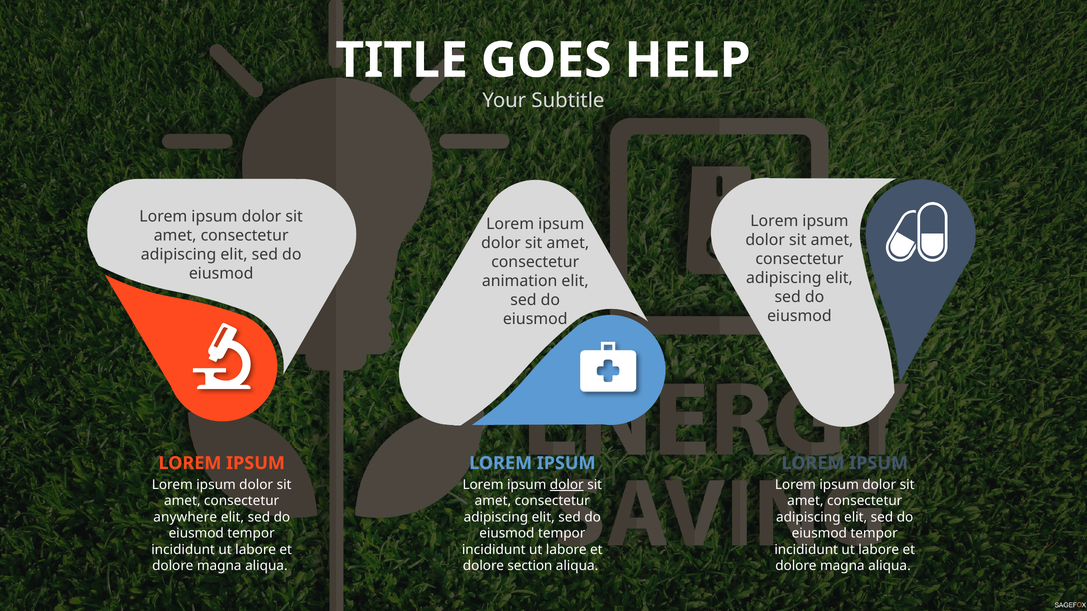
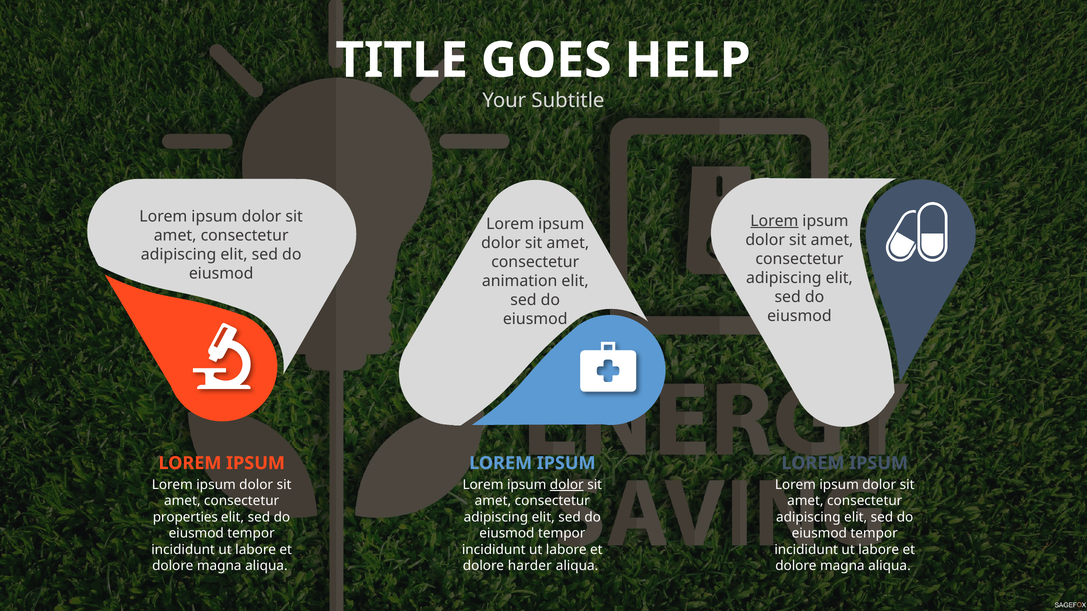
Lorem underline: none -> present (774, 221)
anywhere: anywhere -> properties (185, 517)
section: section -> harder (530, 566)
